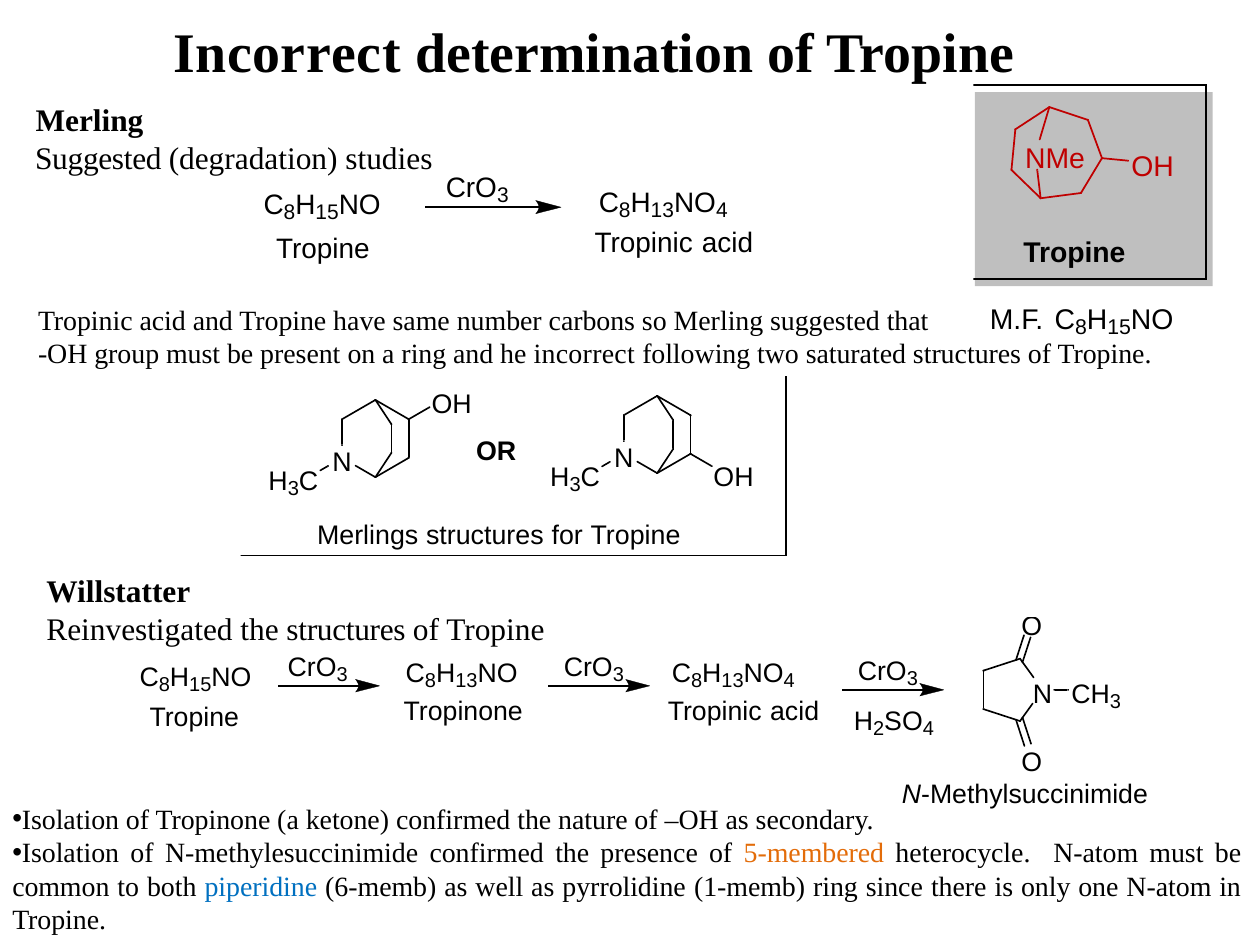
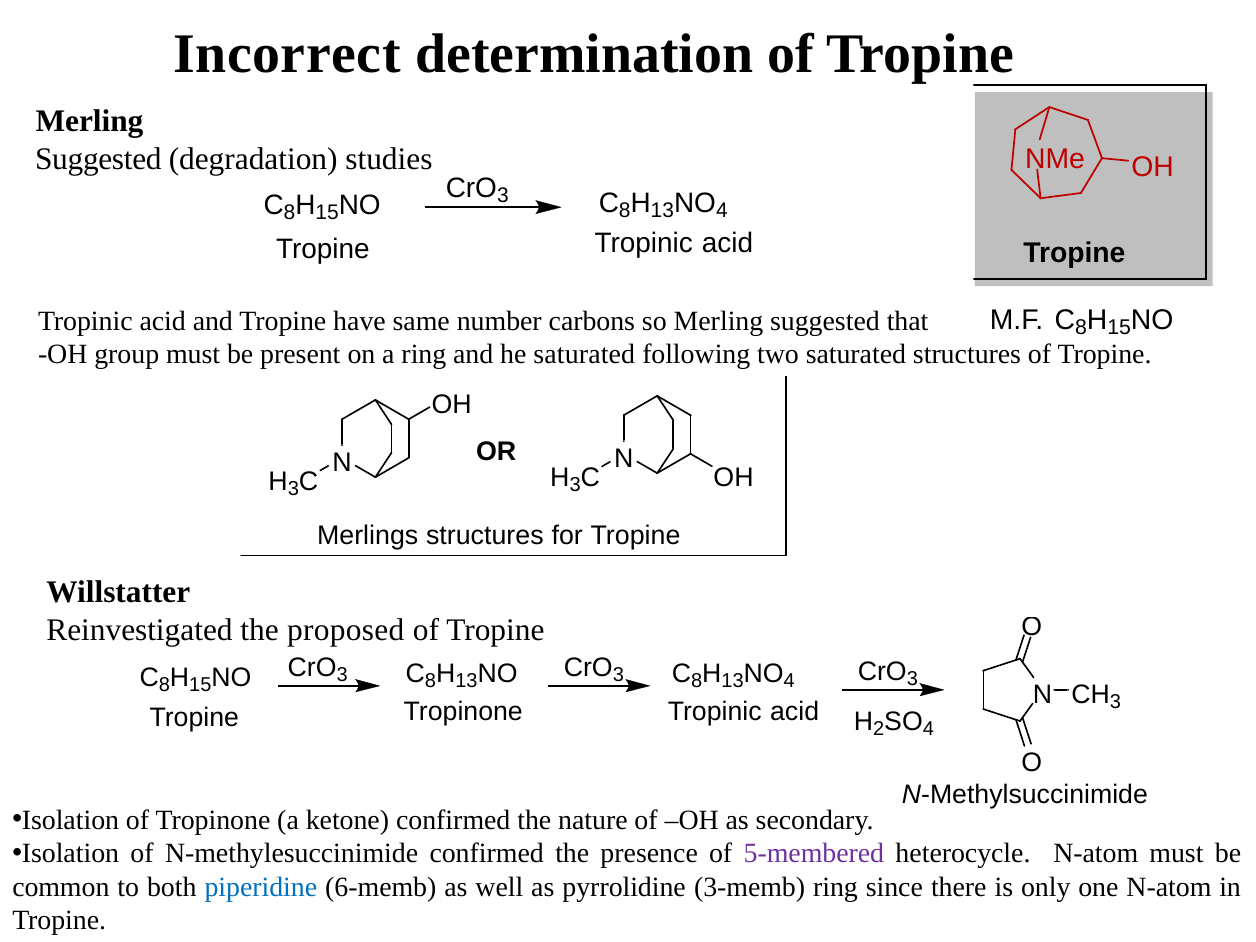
he incorrect: incorrect -> saturated (584, 355)
the structures: structures -> proposed (346, 630)
5-membered colour: orange -> purple (814, 854)
1-memb: 1-memb -> 3-memb (750, 887)
